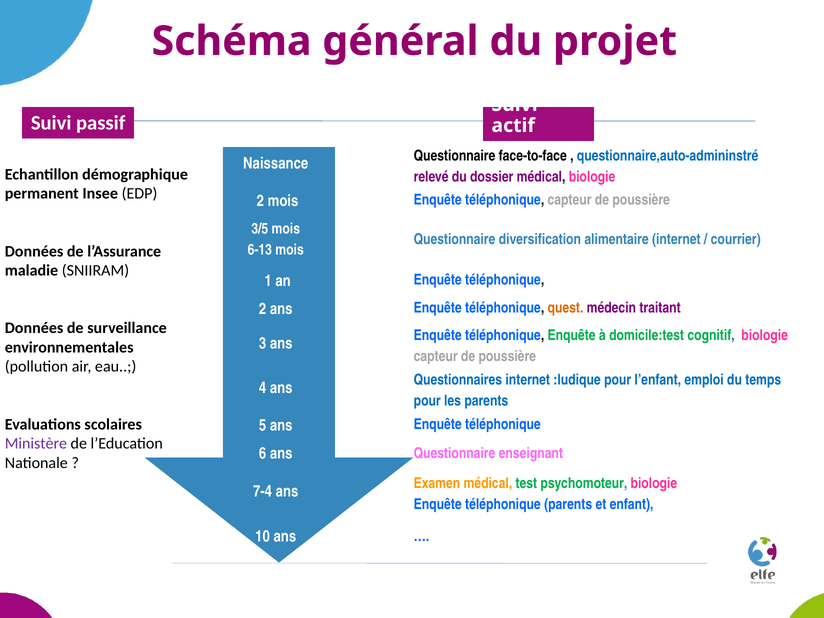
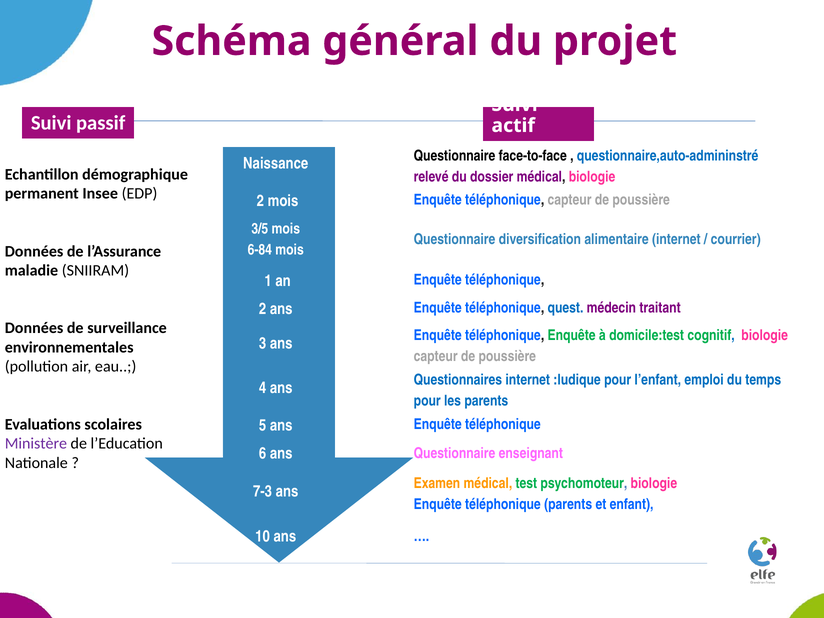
6-13: 6-13 -> 6-84 (260, 250)
quest colour: orange -> blue (566, 308)
7-4: 7-4 -> 7-3 (263, 491)
